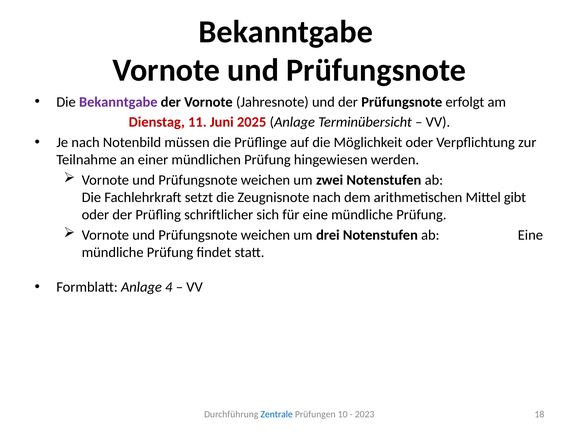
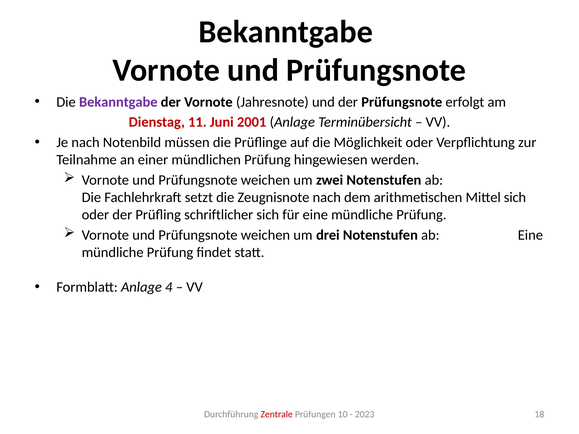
2025: 2025 -> 2001 (252, 122)
Mittel gibt: gibt -> sich (515, 198)
Zentrale colour: blue -> red (277, 415)
